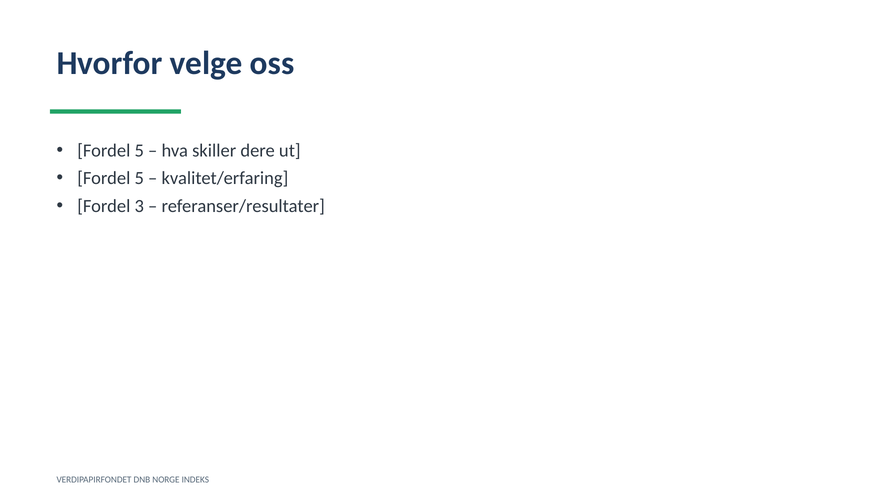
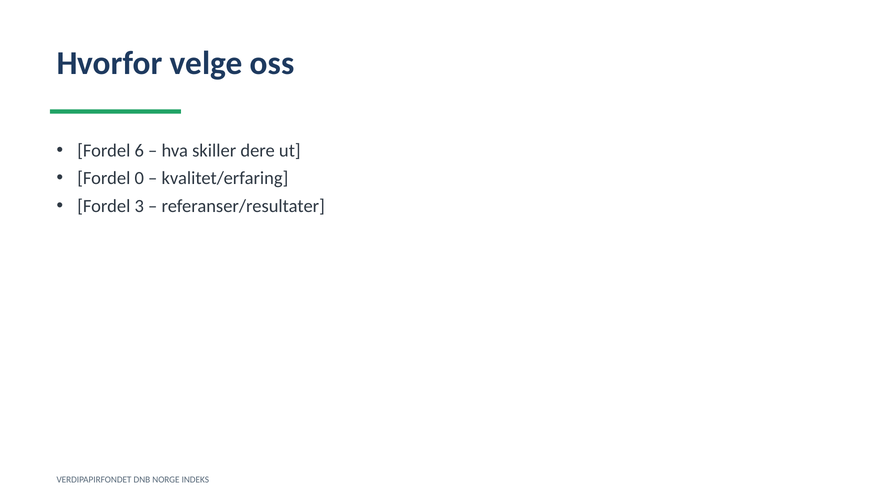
5: 5 -> 6 (139, 150)
5: 5 -> 0 (139, 178)
